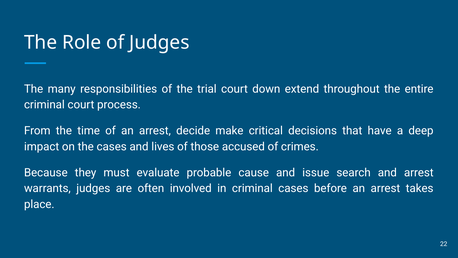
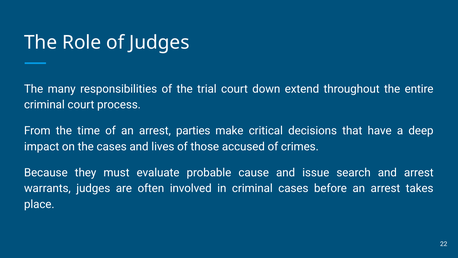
decide: decide -> parties (193, 131)
